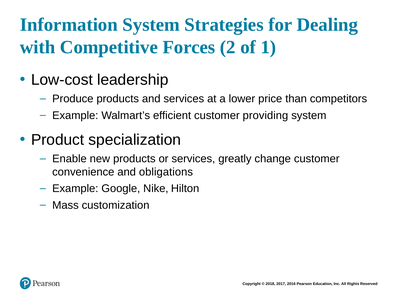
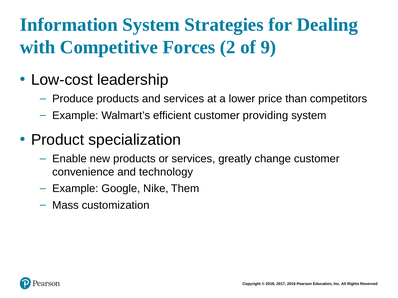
1: 1 -> 9 (268, 47)
obligations: obligations -> technology (166, 172)
Hilton: Hilton -> Them (185, 189)
